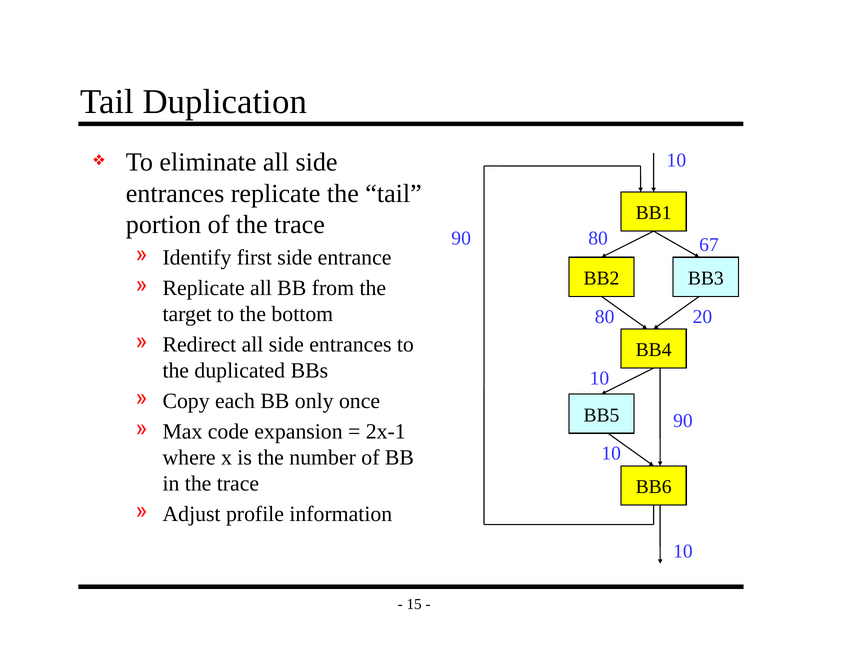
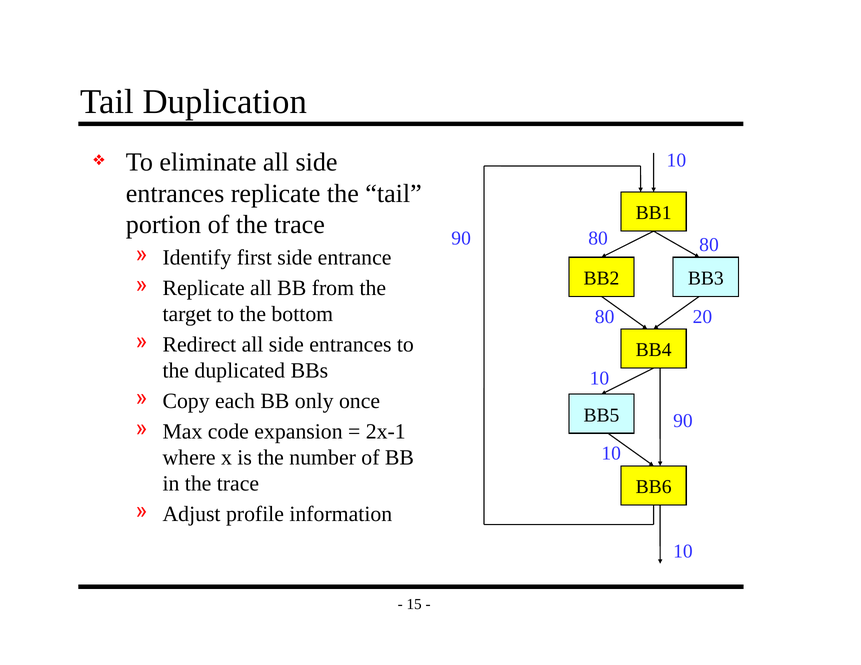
80 67: 67 -> 80 (709, 245)
